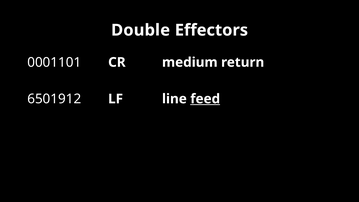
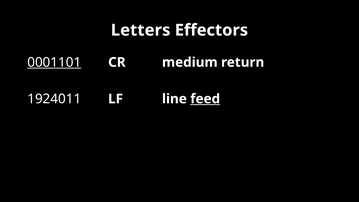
Double: Double -> Letters (141, 30)
0001101 underline: none -> present (54, 62)
6501912: 6501912 -> 1924011 (54, 99)
